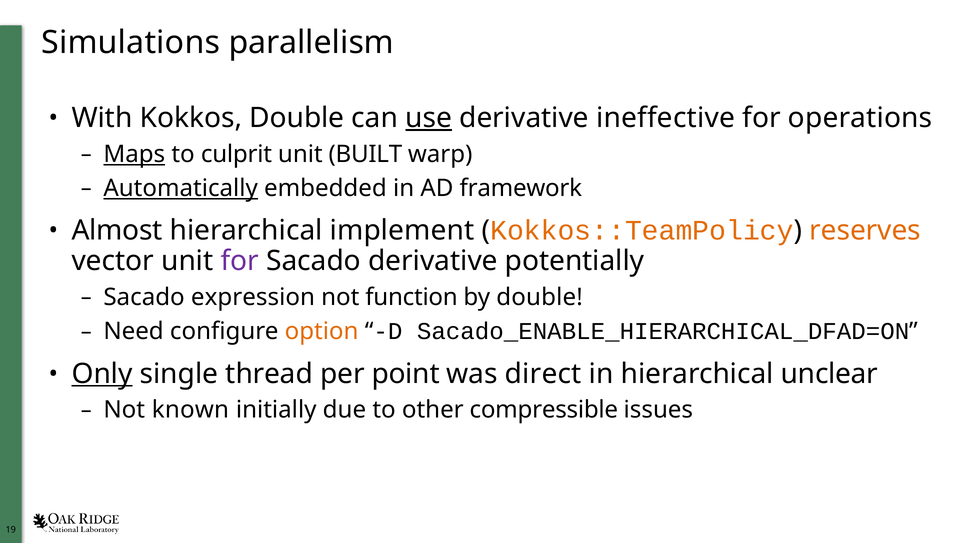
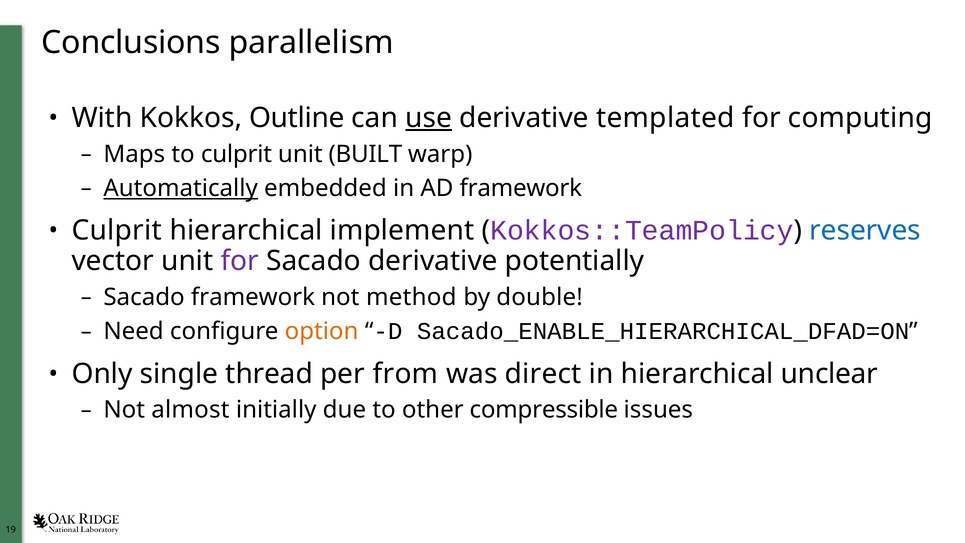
Simulations: Simulations -> Conclusions (131, 43)
Kokkos Double: Double -> Outline (297, 118)
ineffective: ineffective -> templated (665, 118)
operations: operations -> computing (860, 118)
Maps underline: present -> none (134, 154)
Almost: Almost -> Culprit (117, 231)
Kokkos::TeamPolicy colour: orange -> purple (642, 231)
reserves colour: orange -> blue (865, 231)
Sacado expression: expression -> framework (253, 297)
function: function -> method (411, 297)
Only underline: present -> none (102, 374)
point: point -> from (405, 374)
known: known -> almost (190, 410)
